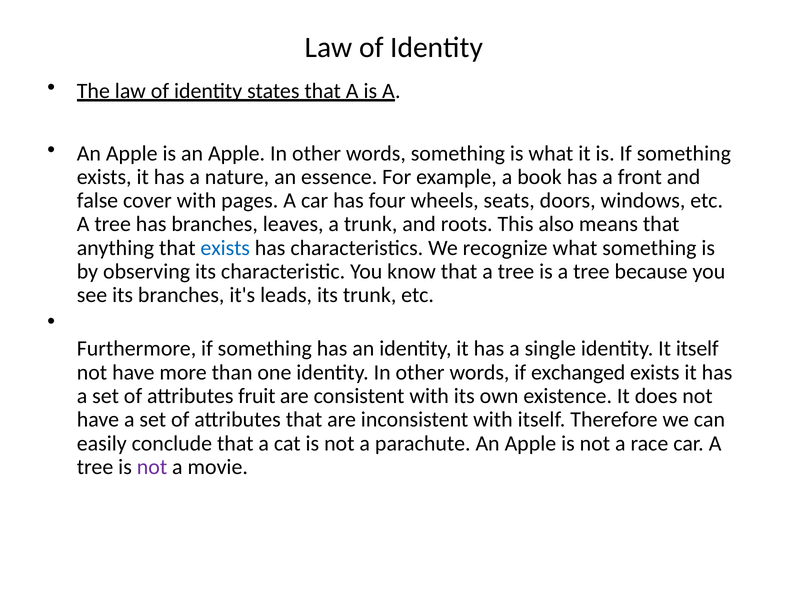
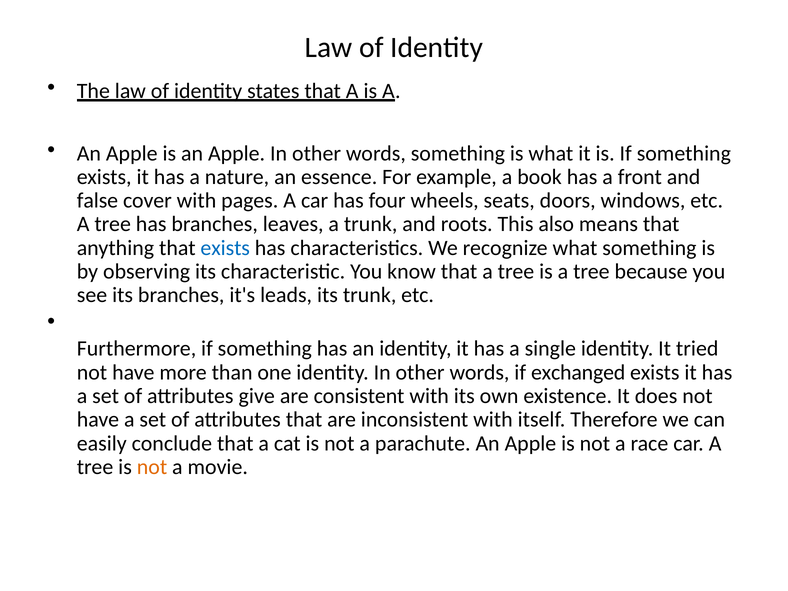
It itself: itself -> tried (697, 349)
fruit: fruit -> give (257, 396)
not colour: purple -> orange (152, 467)
